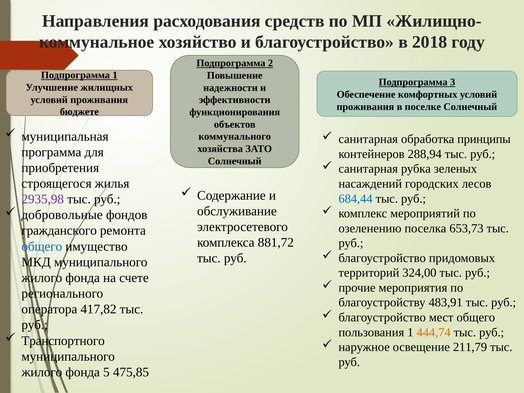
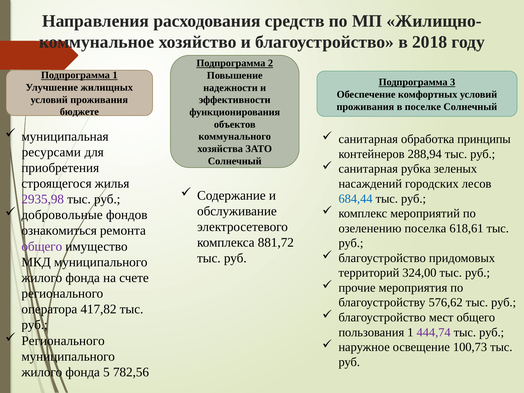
программа: программа -> ресурсами (51, 152)
653,73: 653,73 -> 618,61 (466, 228)
гражданского: гражданского -> ознакомиться (59, 231)
общего colour: blue -> purple (42, 246)
483,91: 483,91 -> 576,62 (446, 303)
444,74 colour: orange -> purple (434, 332)
Транспортного: Транспортного -> Регионального (63, 341)
211,79: 211,79 -> 100,73 (470, 347)
475,85: 475,85 -> 782,56 (131, 372)
